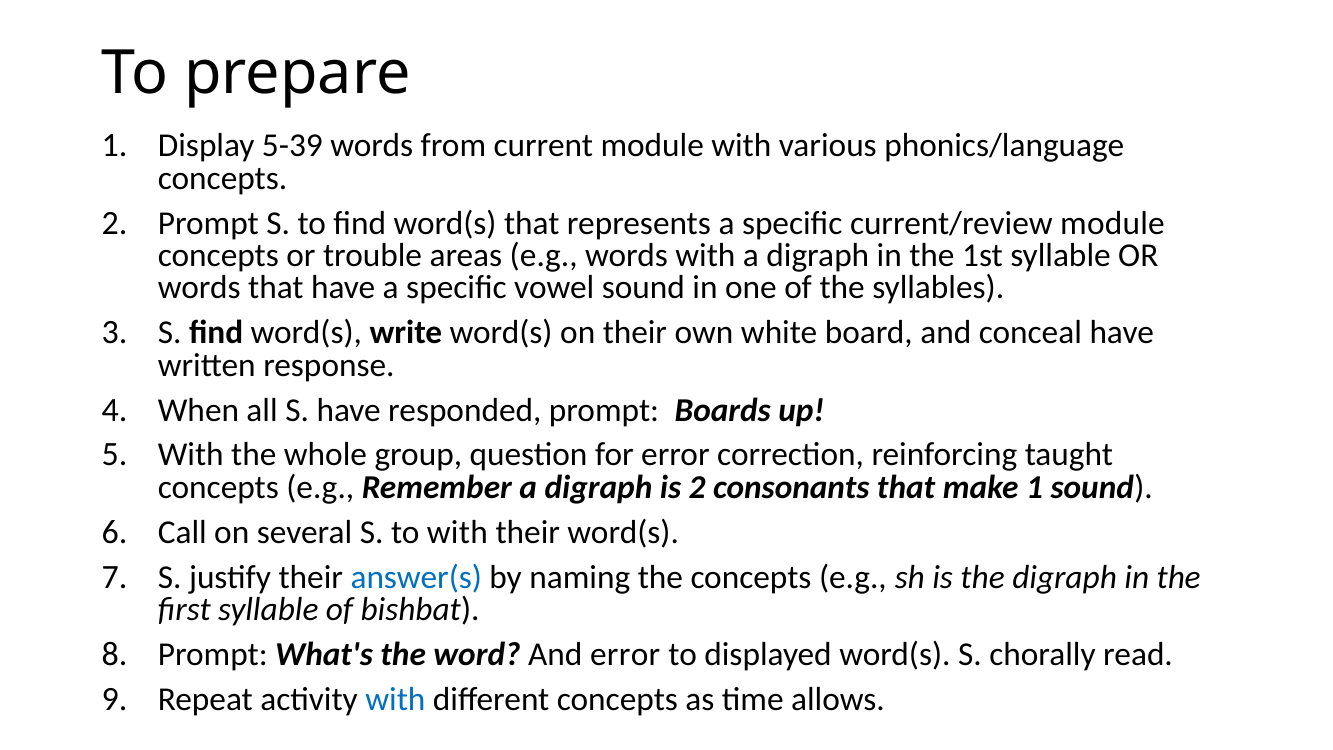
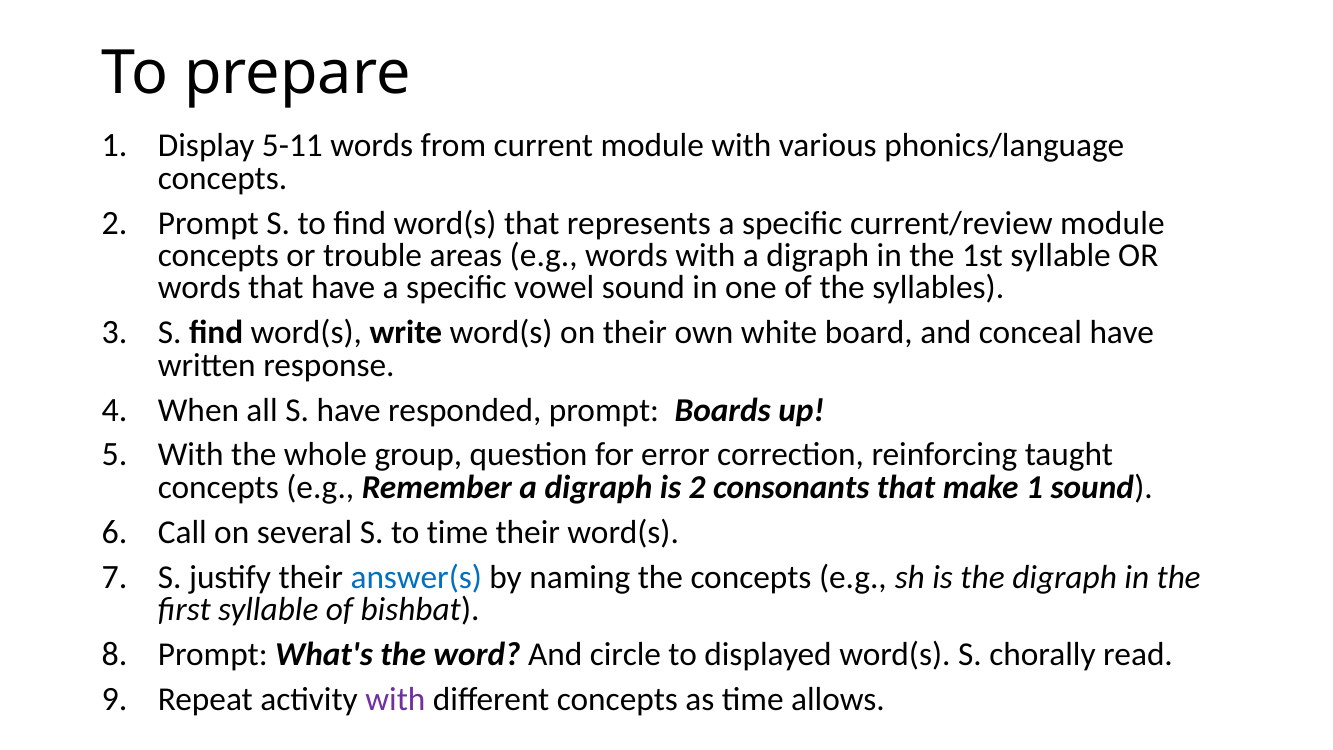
5-39: 5-39 -> 5-11 (292, 146)
to with: with -> time (458, 532)
And error: error -> circle (625, 654)
with colour: blue -> purple (395, 699)
